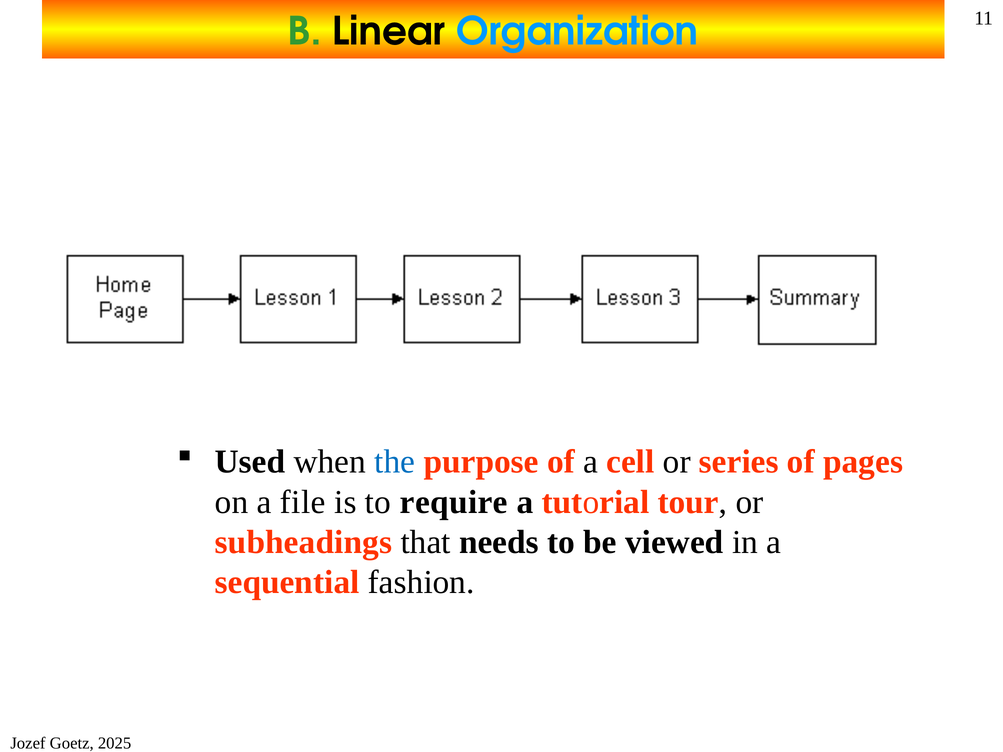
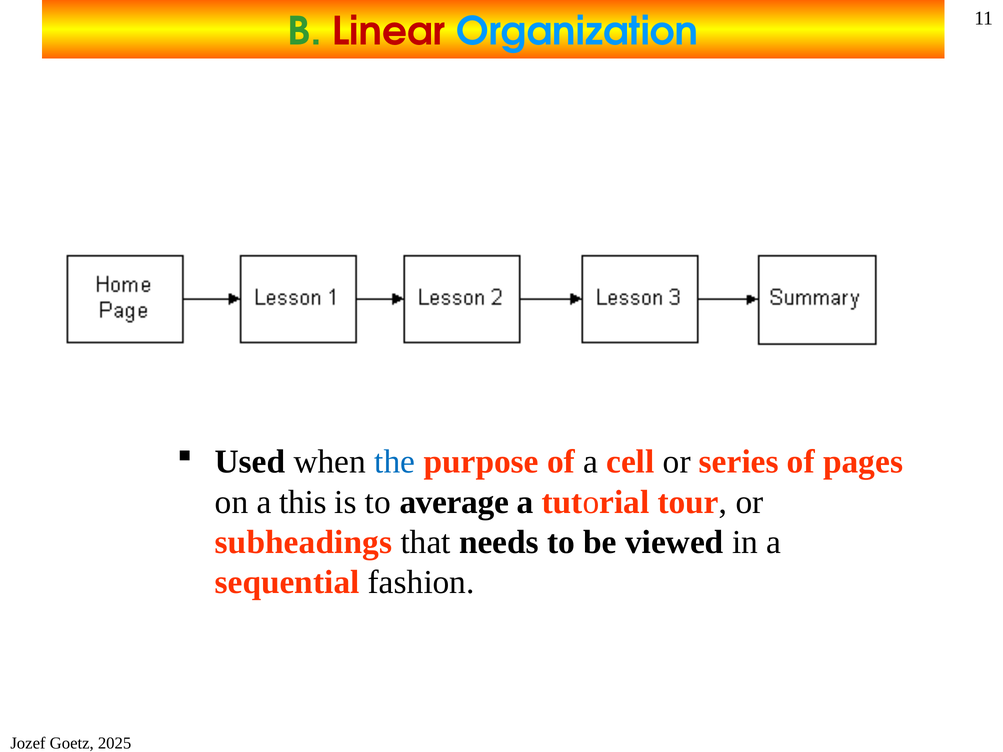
Linear colour: black -> red (389, 32)
file: file -> this (303, 502)
require: require -> average (454, 502)
